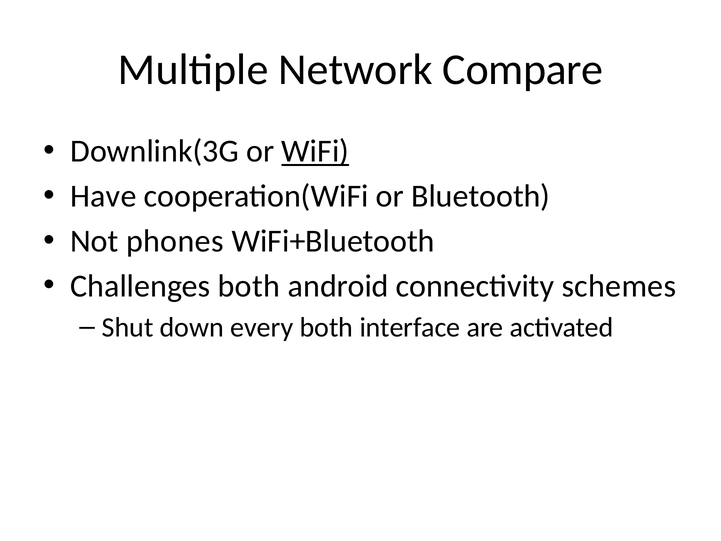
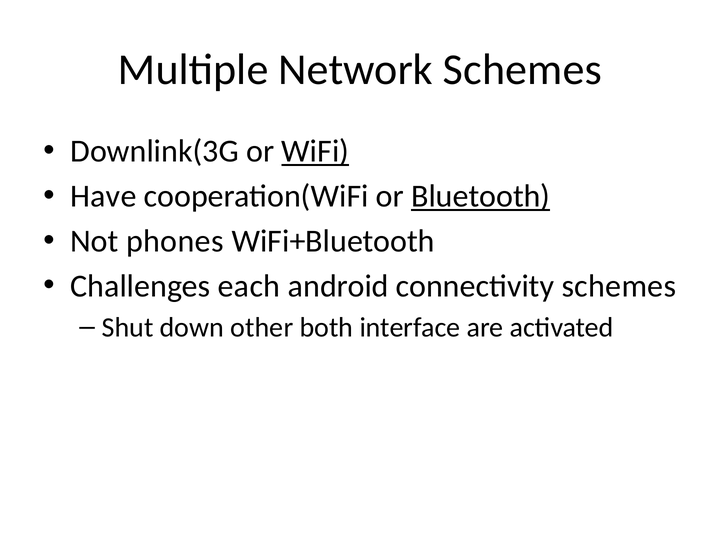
Network Compare: Compare -> Schemes (523, 70)
Bluetooth underline: none -> present (481, 196)
Challenges both: both -> each (249, 286)
every: every -> other (262, 327)
